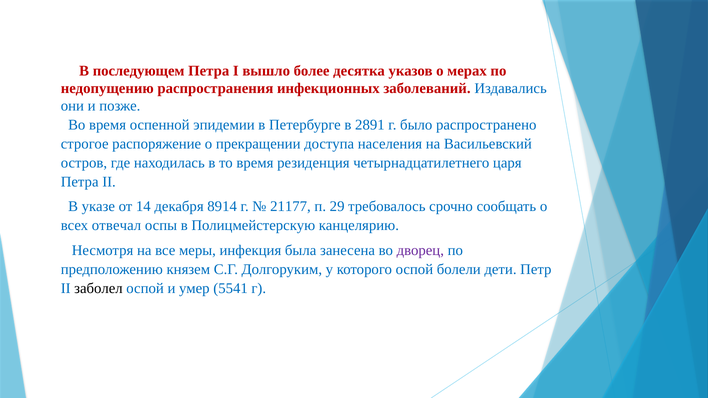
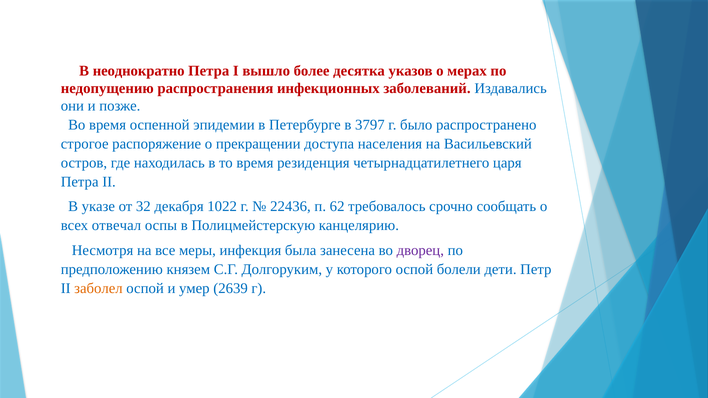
последующем: последующем -> неоднократно (139, 71)
2891: 2891 -> 3797 (370, 125)
14: 14 -> 32 (143, 207)
8914: 8914 -> 1022 (222, 207)
21177: 21177 -> 22436 (290, 207)
29: 29 -> 62 (337, 207)
заболел colour: black -> orange (98, 288)
5541: 5541 -> 2639 (231, 288)
